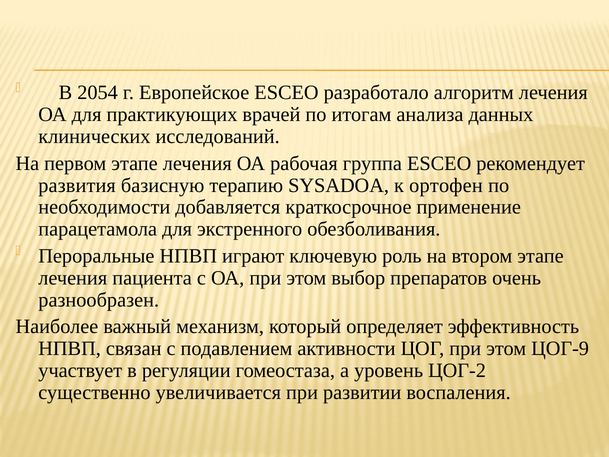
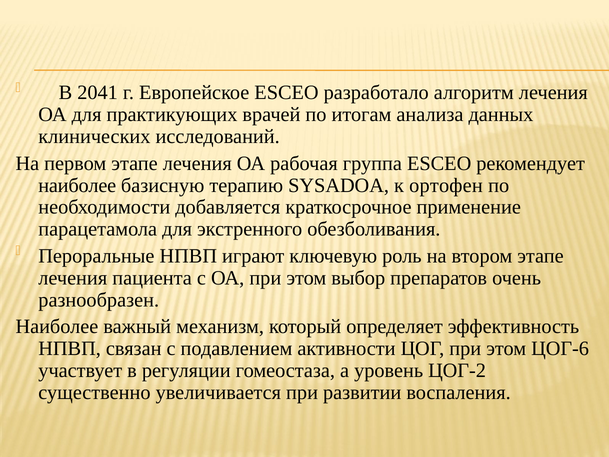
2054: 2054 -> 2041 (98, 93)
развития: развития -> наиболее (77, 185)
ЦОГ-9: ЦОГ-9 -> ЦОГ-6 (560, 348)
